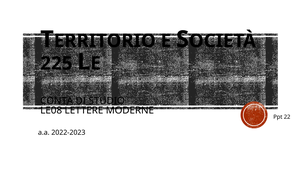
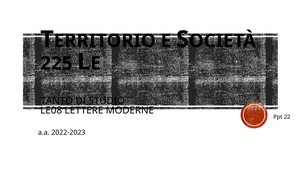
CONTA: CONTA -> TANTO (57, 101)
